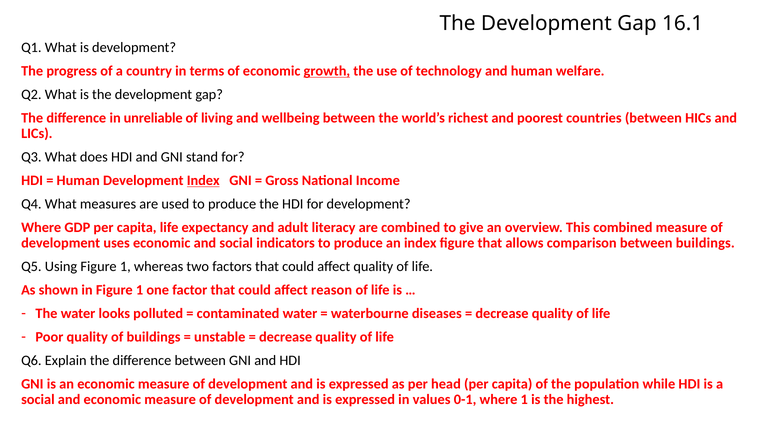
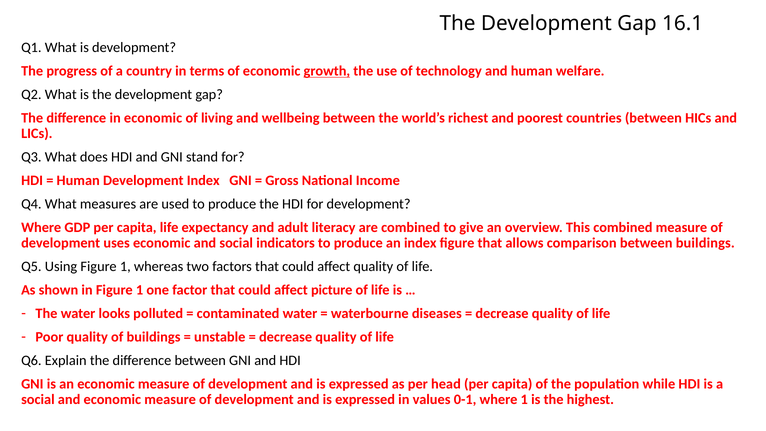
in unreliable: unreliable -> economic (153, 118)
Index underline: present -> none (203, 181)
reason: reason -> picture (332, 290)
